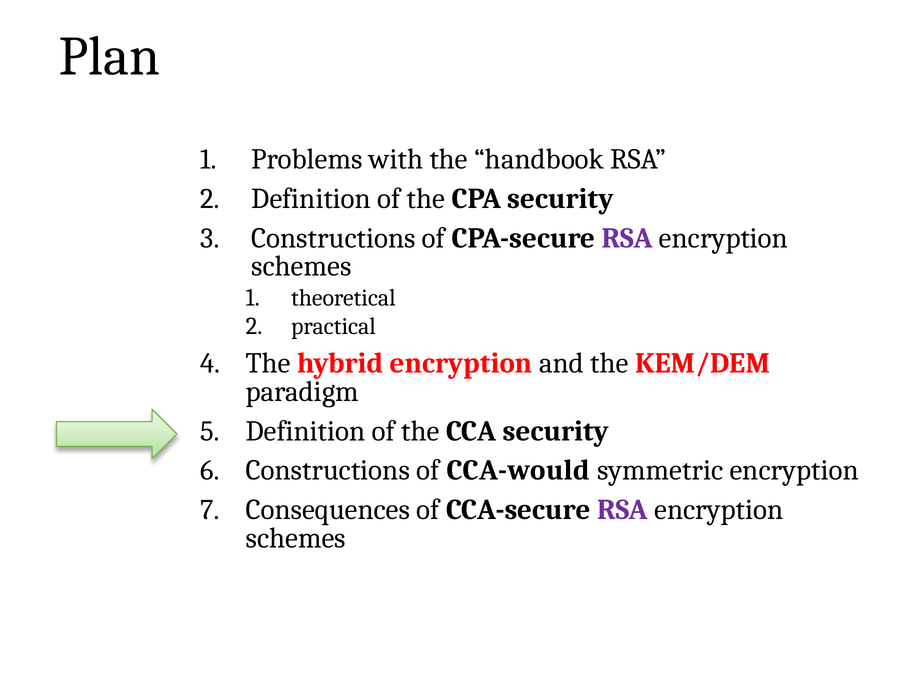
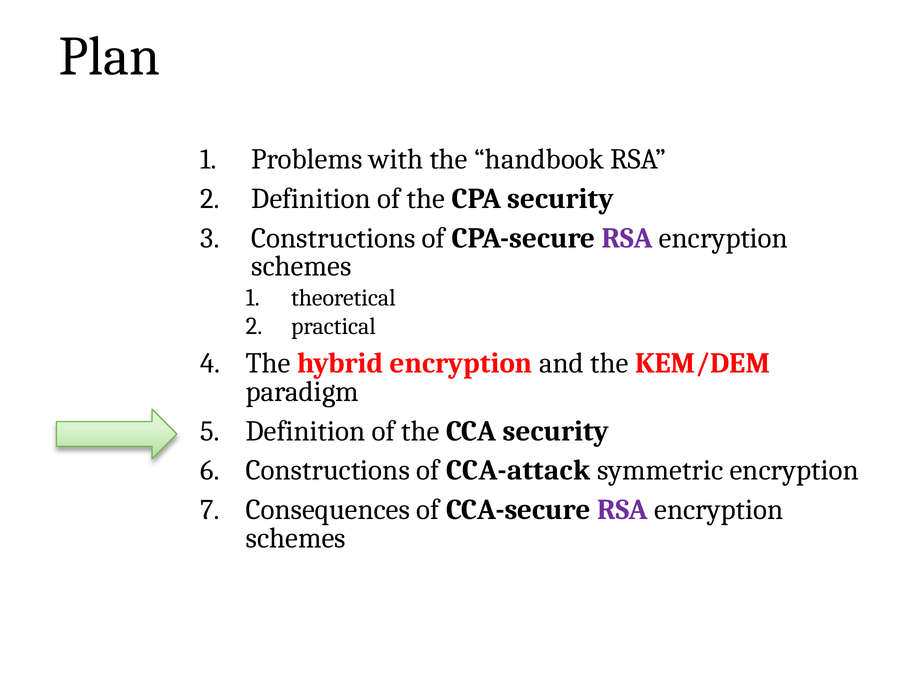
CCA-would: CCA-would -> CCA-attack (518, 471)
